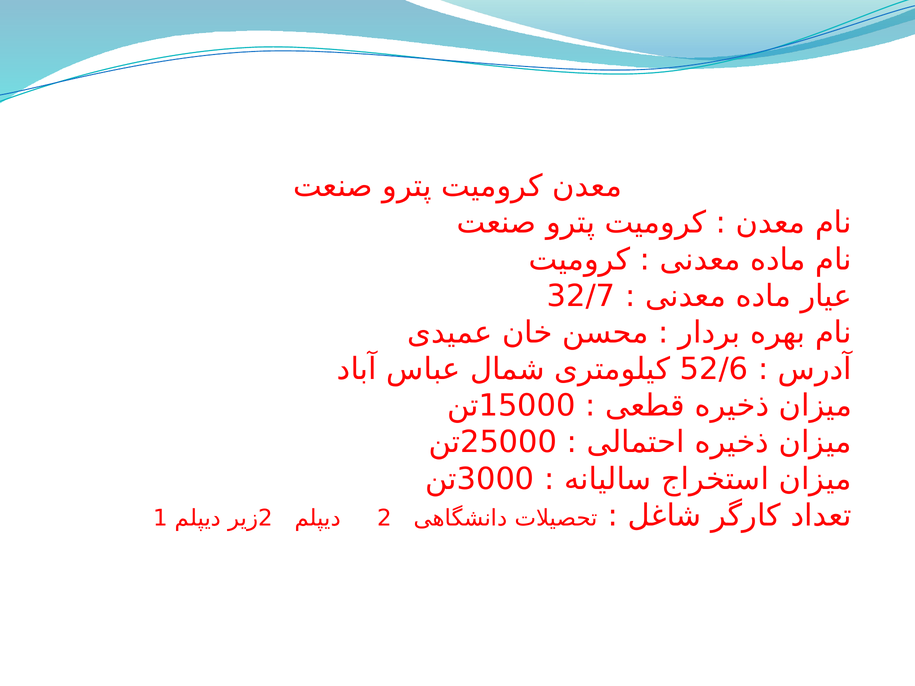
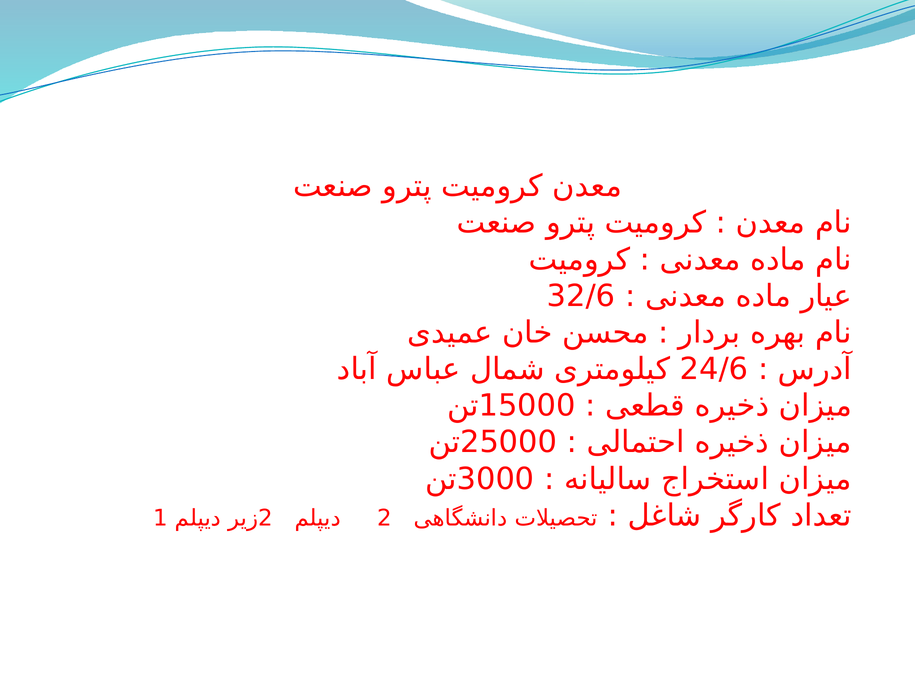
32/7: 32/7 -> 32/6 (581, 296)
52/6: 52/6 -> 24/6 (714, 369)
